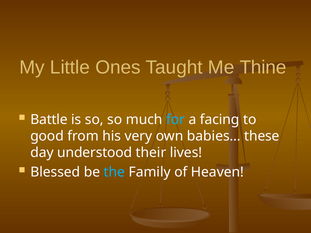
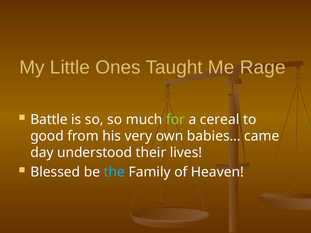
Thine: Thine -> Rage (263, 67)
for colour: light blue -> light green (175, 120)
facing: facing -> cereal (220, 120)
these: these -> came (262, 136)
